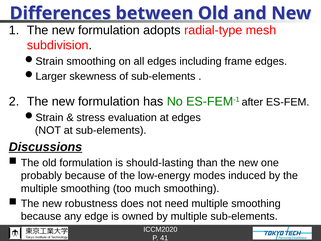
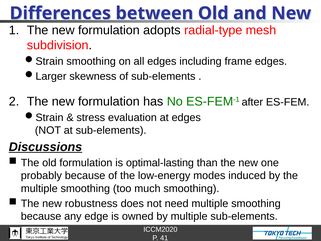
should-lasting: should-lasting -> optimal-lasting (160, 163)
